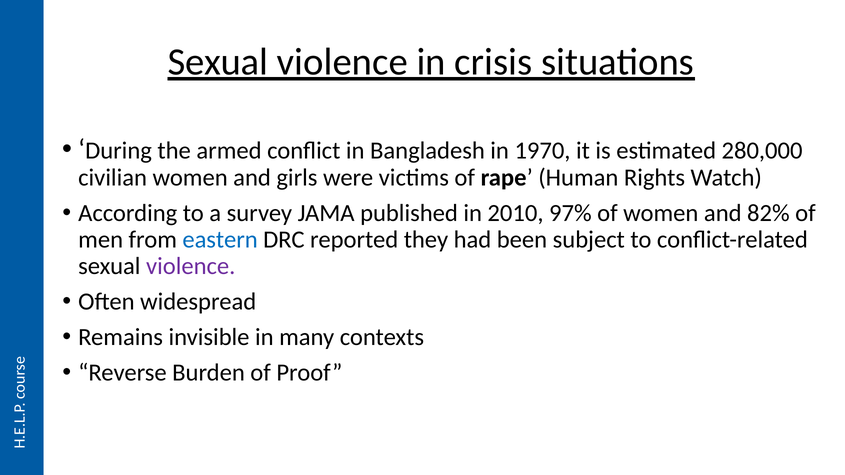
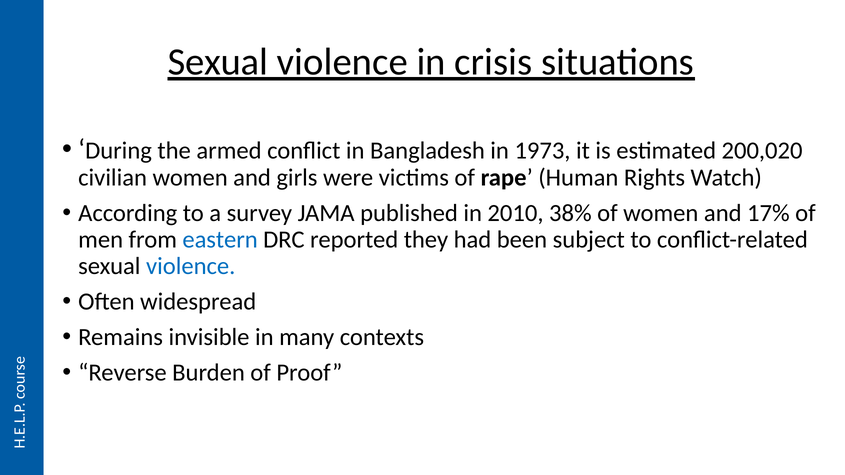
1970: 1970 -> 1973 (542, 151)
280,000: 280,000 -> 200,020 (762, 151)
97%: 97% -> 38% (570, 213)
82%: 82% -> 17% (768, 213)
violence colour: purple -> blue (191, 266)
